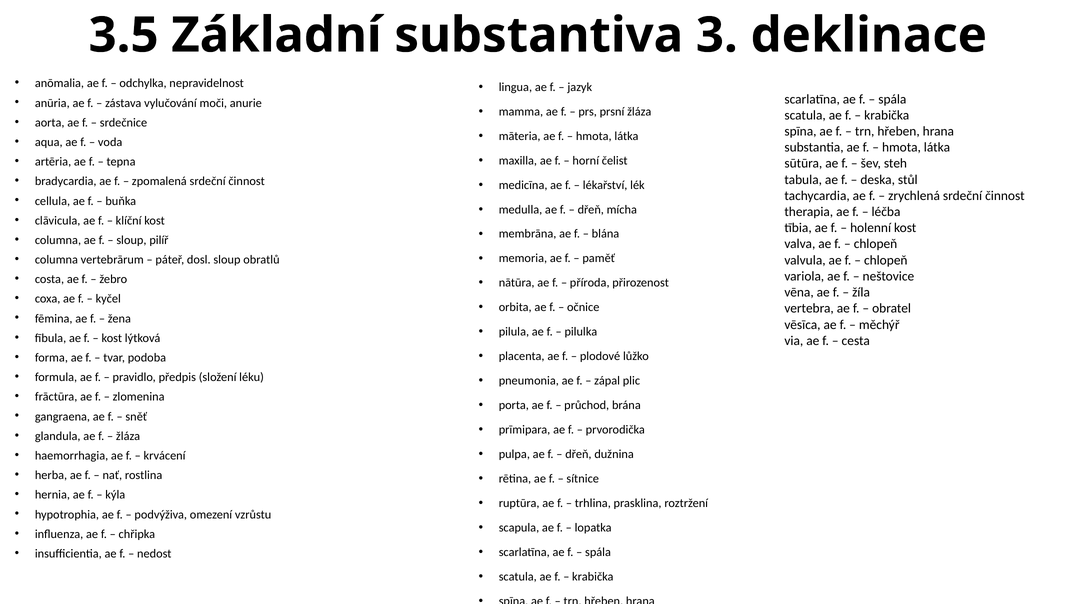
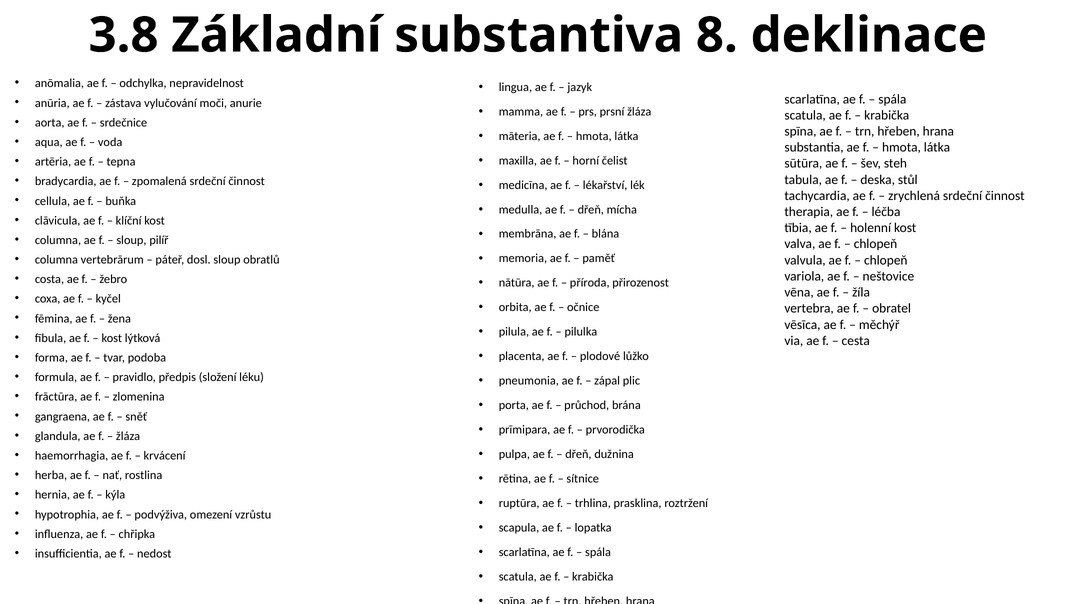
3.5: 3.5 -> 3.8 (124, 35)
3: 3 -> 8 (717, 35)
